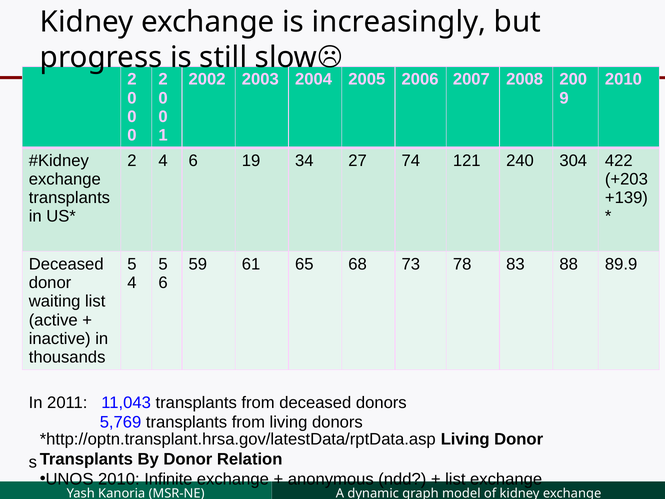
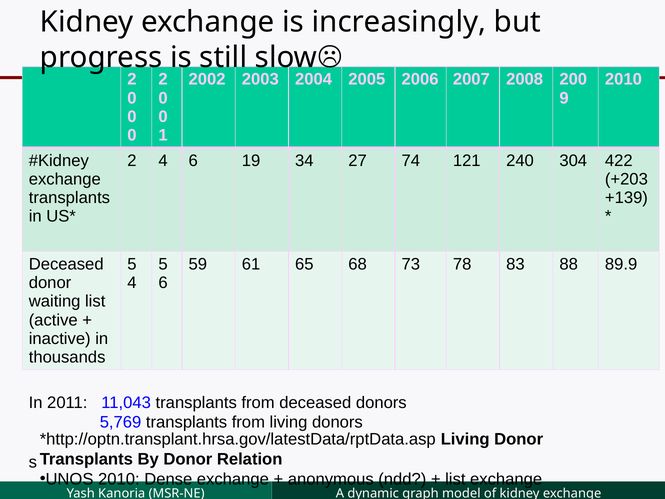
Infinite: Infinite -> Dense (168, 479)
